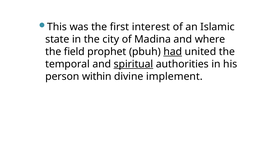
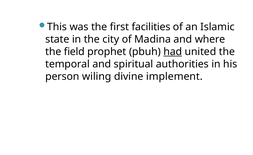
interest: interest -> facilities (151, 27)
spiritual underline: present -> none (133, 64)
within: within -> wiling (97, 77)
